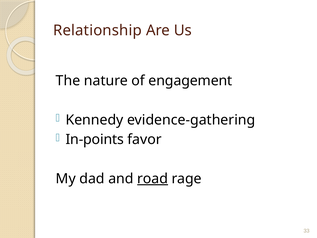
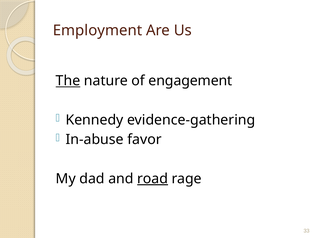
Relationship: Relationship -> Employment (98, 30)
The underline: none -> present (68, 81)
In-points: In-points -> In-abuse (95, 139)
